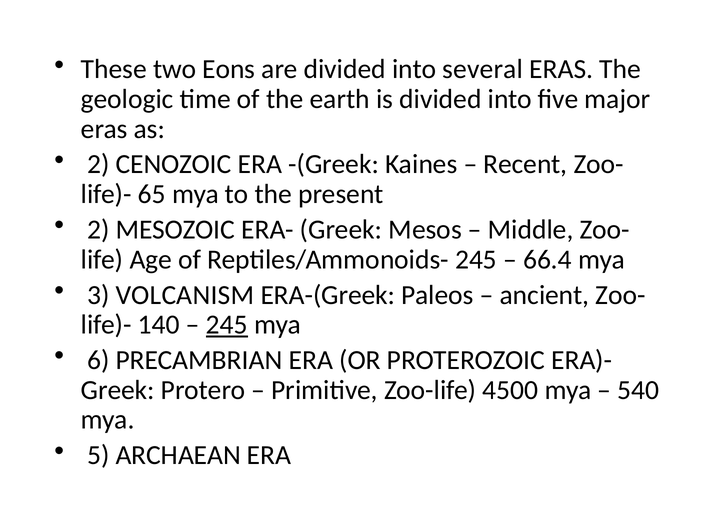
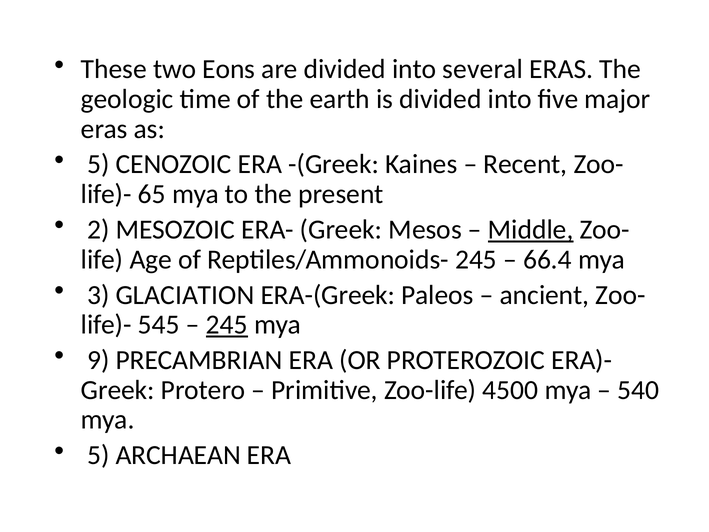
2: 2 -> 5 (98, 164)
Middle underline: none -> present (531, 230)
VOLCANISM: VOLCANISM -> GLACIATION (185, 295)
140: 140 -> 545 (159, 325)
6: 6 -> 9 (98, 360)
